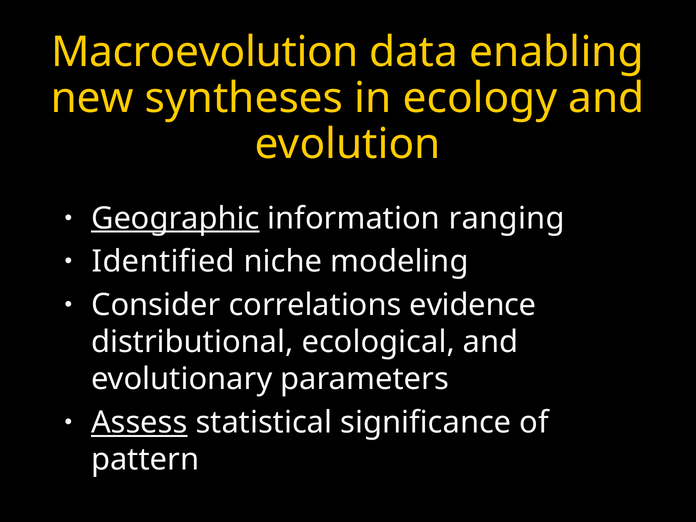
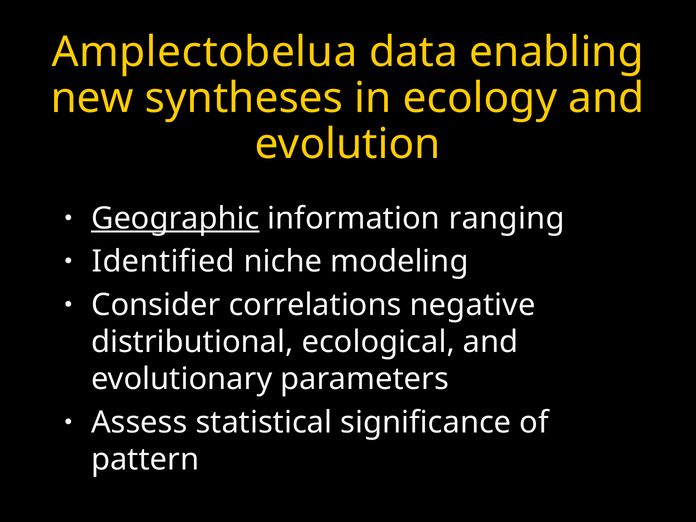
Macroevolution: Macroevolution -> Amplectobelua (204, 52)
evidence: evidence -> negative (473, 305)
Assess underline: present -> none (139, 423)
